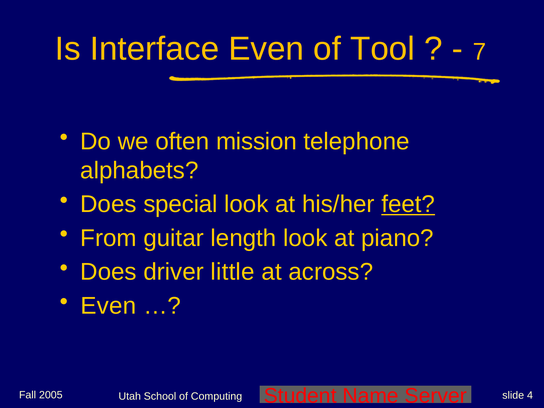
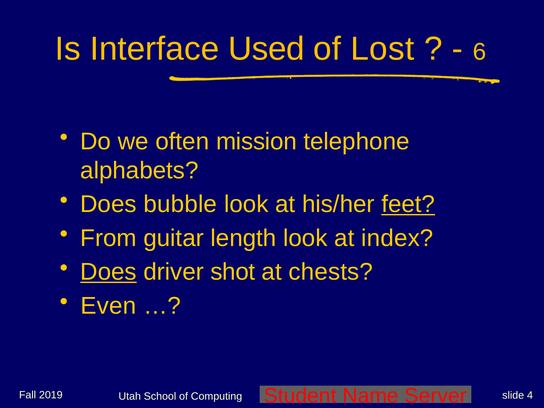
Interface Even: Even -> Used (266, 49)
Tool: Tool -> Lost (382, 49)
7: 7 -> 6 (479, 52)
special: special -> bubble (180, 204)
piano: piano -> index (397, 238)
Does underline: none -> present (108, 272)
little: little -> shot (233, 272)
across: across -> chests (331, 272)
2005: 2005 -> 2019 (51, 395)
